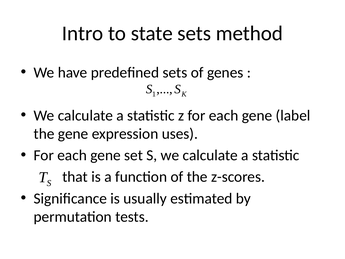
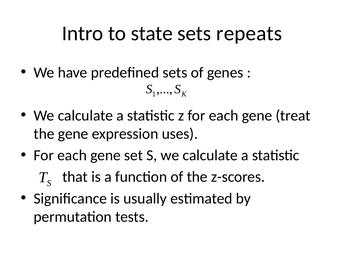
method: method -> repeats (249, 33)
label: label -> treat (293, 115)
